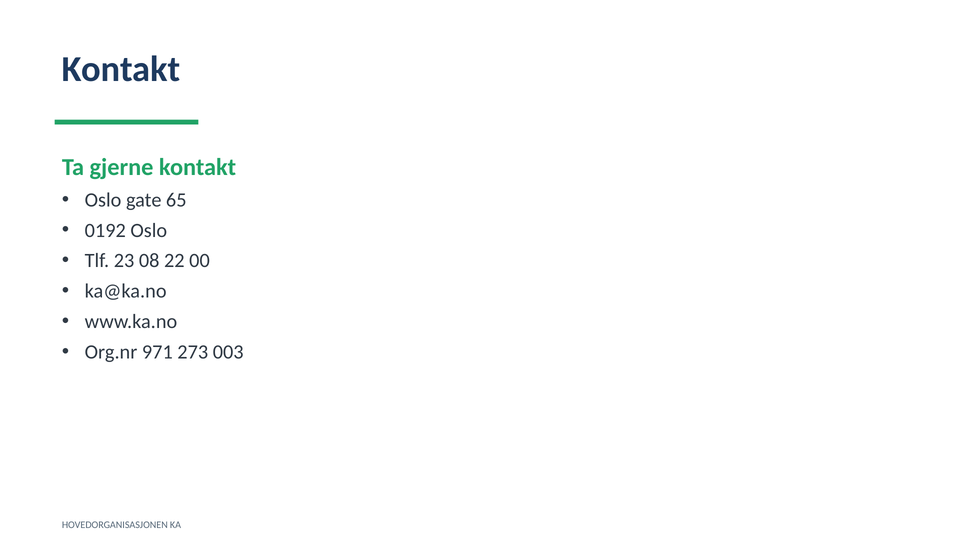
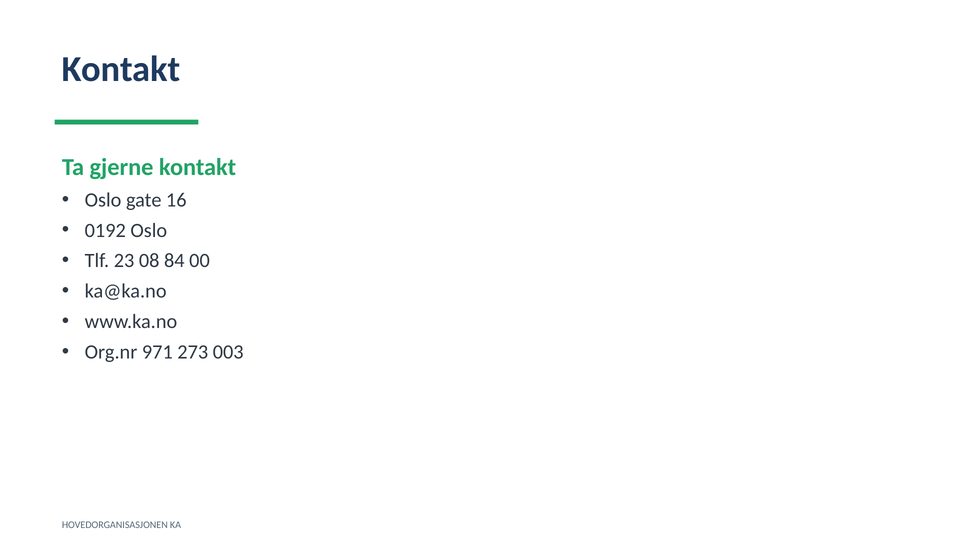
65: 65 -> 16 (176, 200)
22: 22 -> 84 (174, 261)
